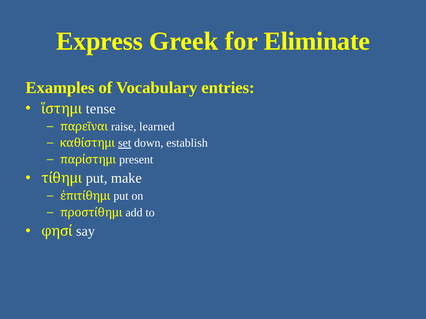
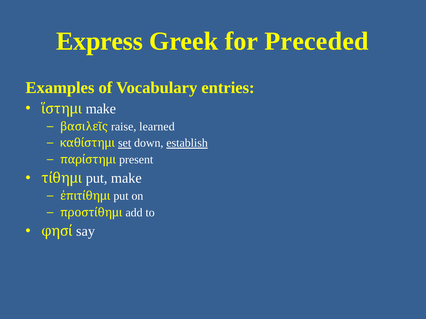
Eliminate: Eliminate -> Preceded (317, 41)
ἵστημι tense: tense -> make (101, 109)
παρεῖναι: παρεῖναι -> βασιλεῖς (84, 127)
establish underline: none -> present (187, 143)
